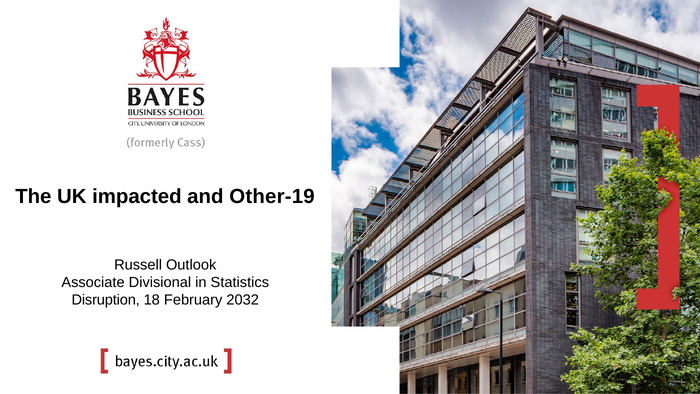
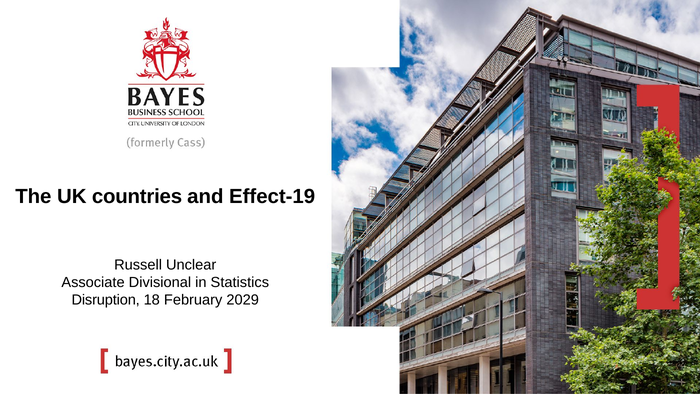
impacted: impacted -> countries (137, 196)
Other-19: Other-19 -> Effect-19 (272, 196)
Outlook: Outlook -> Unclear (191, 265)
2032: 2032 -> 2029 (243, 300)
